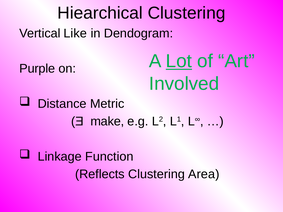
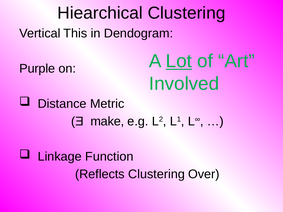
Like: Like -> This (75, 33)
Area: Area -> Over (204, 174)
